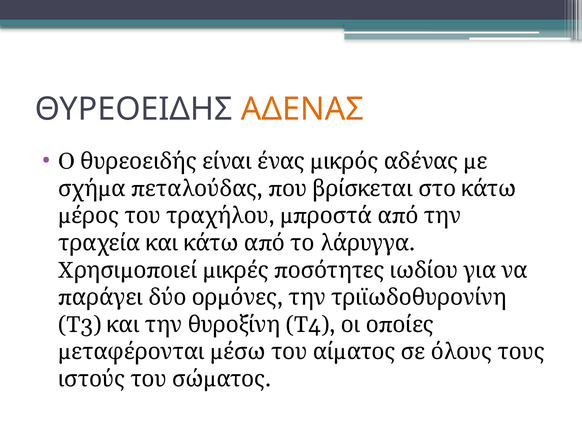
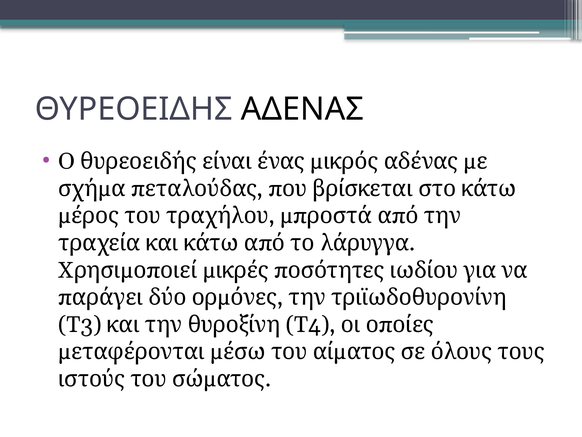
ΑΔΕΝΑΣ colour: orange -> black (302, 109)
